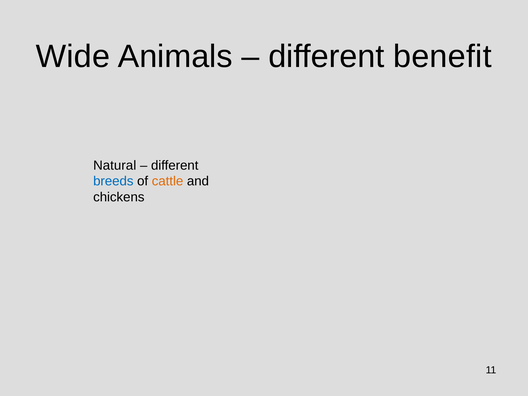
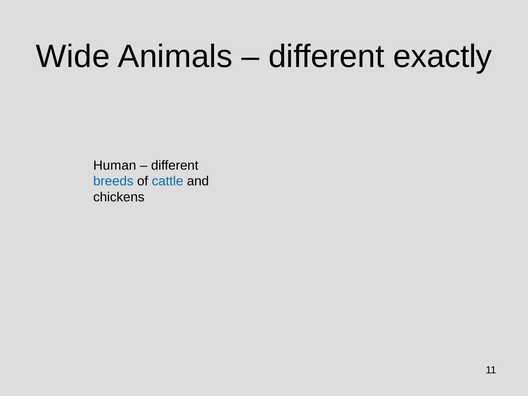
benefit: benefit -> exactly (443, 56)
Natural: Natural -> Human (115, 165)
cattle colour: orange -> blue (168, 181)
